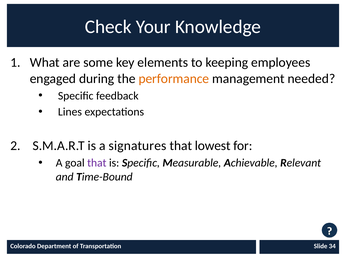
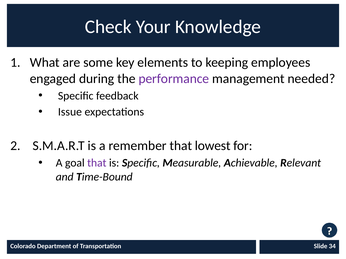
performance colour: orange -> purple (174, 79)
Lines: Lines -> Issue (70, 112)
signatures: signatures -> remember (138, 146)
